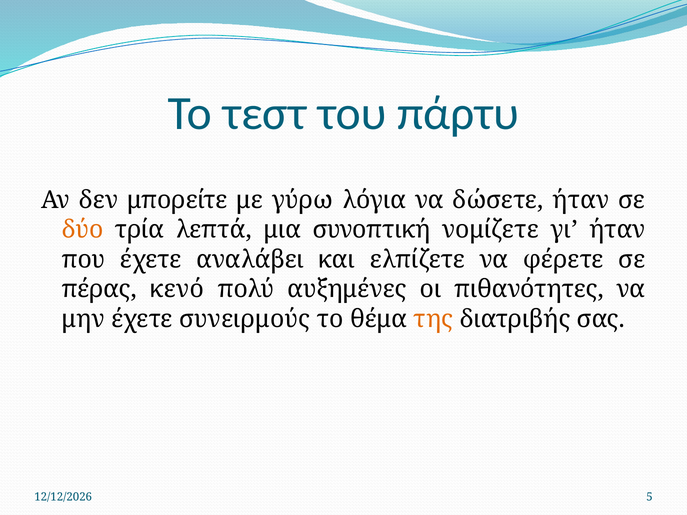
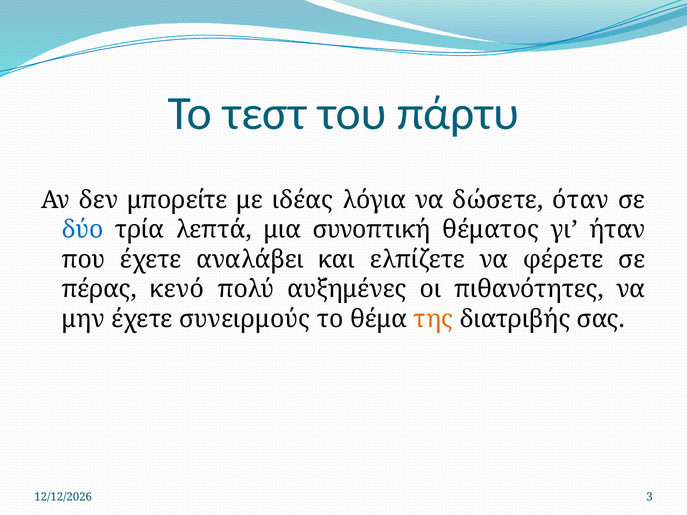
γύρω: γύρω -> ιδέας (303, 200)
δώσετε ήταν: ήταν -> όταν (581, 200)
δύο colour: orange -> blue (83, 230)
νομίζετε: νομίζετε -> θέματος (491, 230)
5: 5 -> 3 (650, 497)
